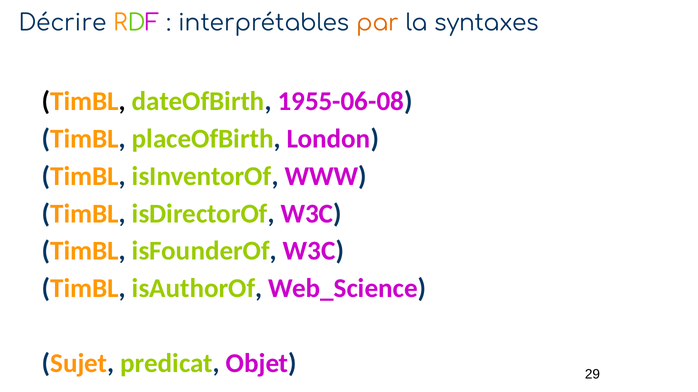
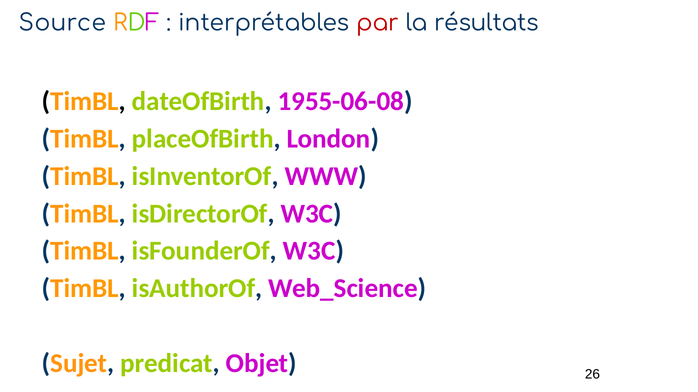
Décrire: Décrire -> Source (62, 23)
par colour: orange -> red (378, 23)
syntaxes: syntaxes -> résultats (487, 23)
29: 29 -> 26 (592, 375)
